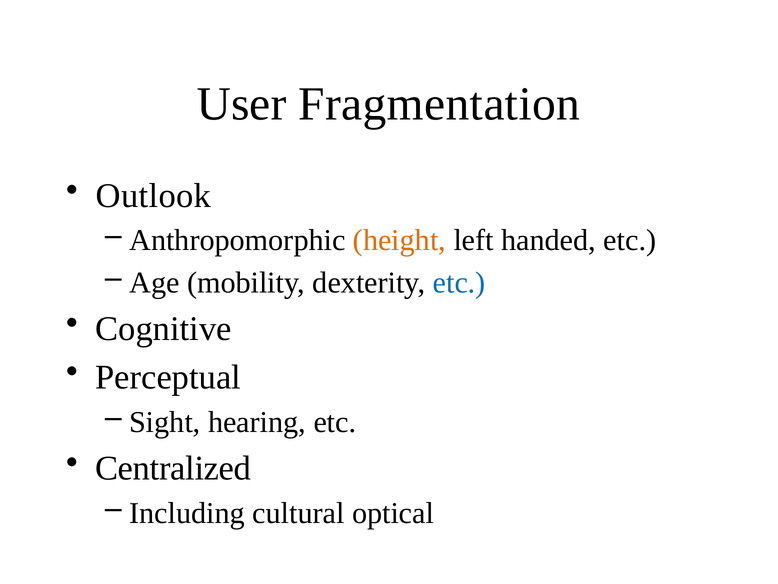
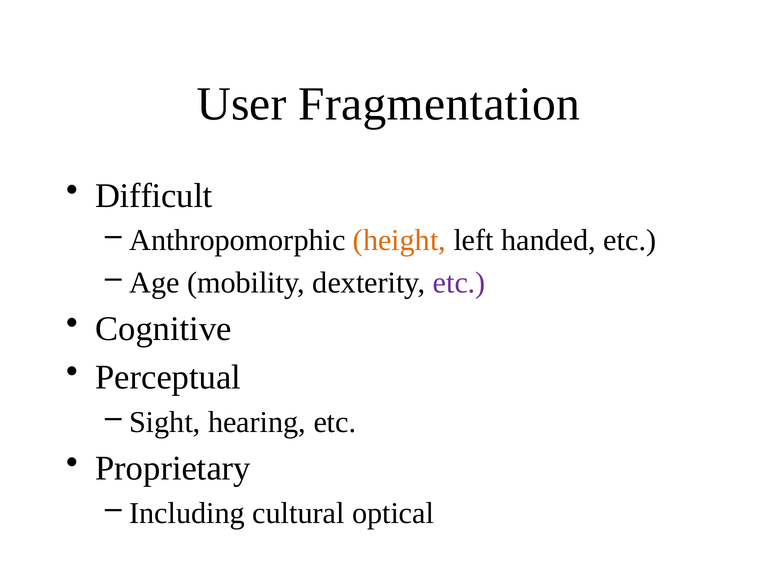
Outlook: Outlook -> Difficult (154, 195)
etc colour: blue -> purple (459, 283)
Centralized: Centralized -> Proprietary (173, 468)
